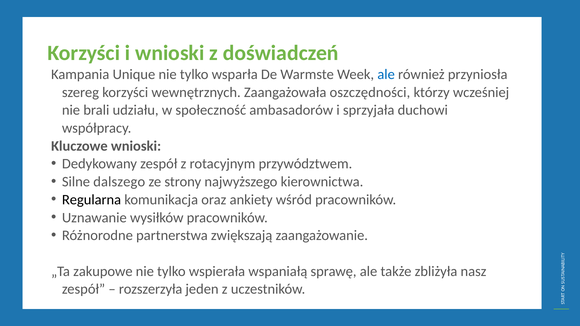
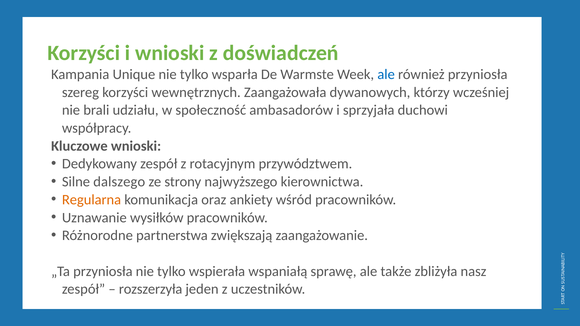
oszczędności: oszczędności -> dywanowych (370, 92)
Regularna colour: black -> orange (92, 200)
„Ta zakupowe: zakupowe -> przyniosła (103, 271)
